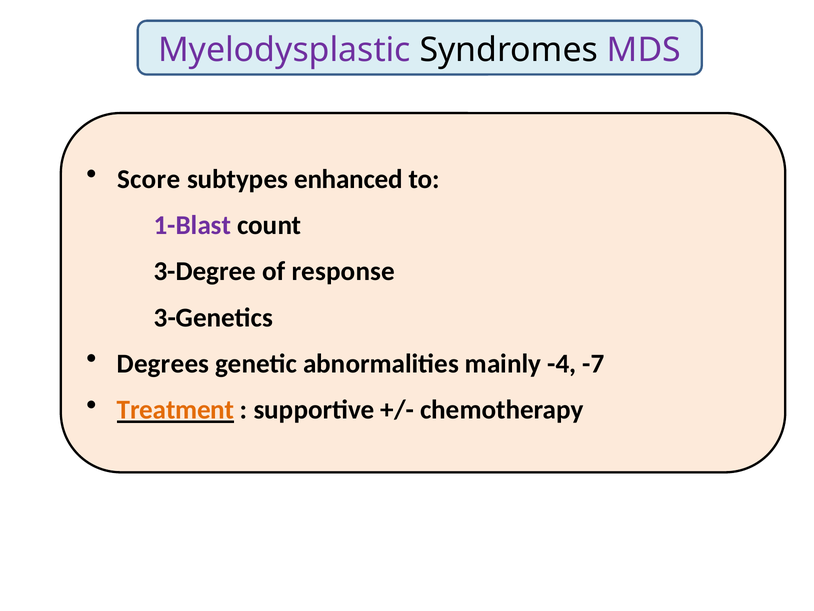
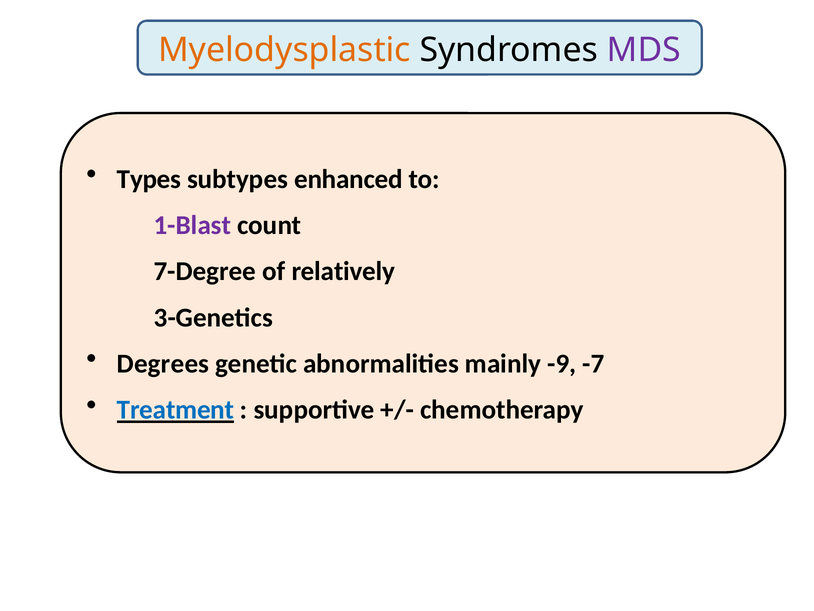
Myelodysplastic colour: purple -> orange (284, 50)
Score: Score -> Types (149, 179)
3-Degree: 3-Degree -> 7-Degree (205, 271)
response: response -> relatively (343, 271)
-4: -4 -> -9 (562, 363)
Treatment colour: orange -> blue (176, 410)
